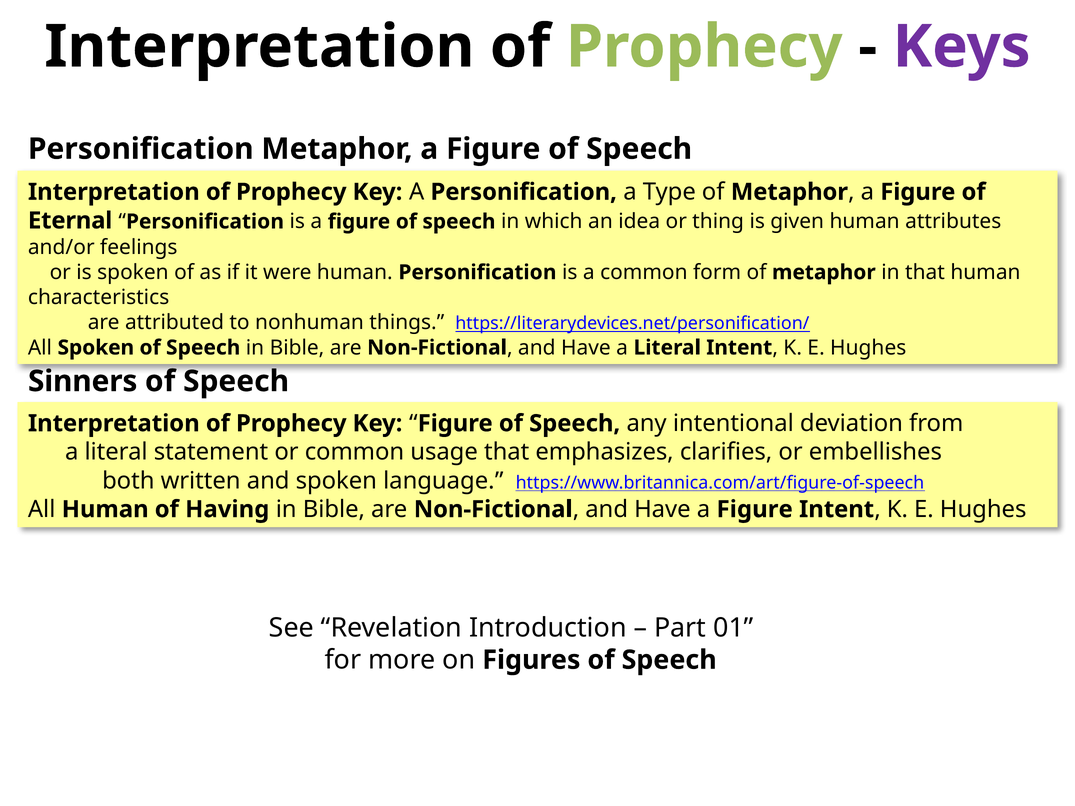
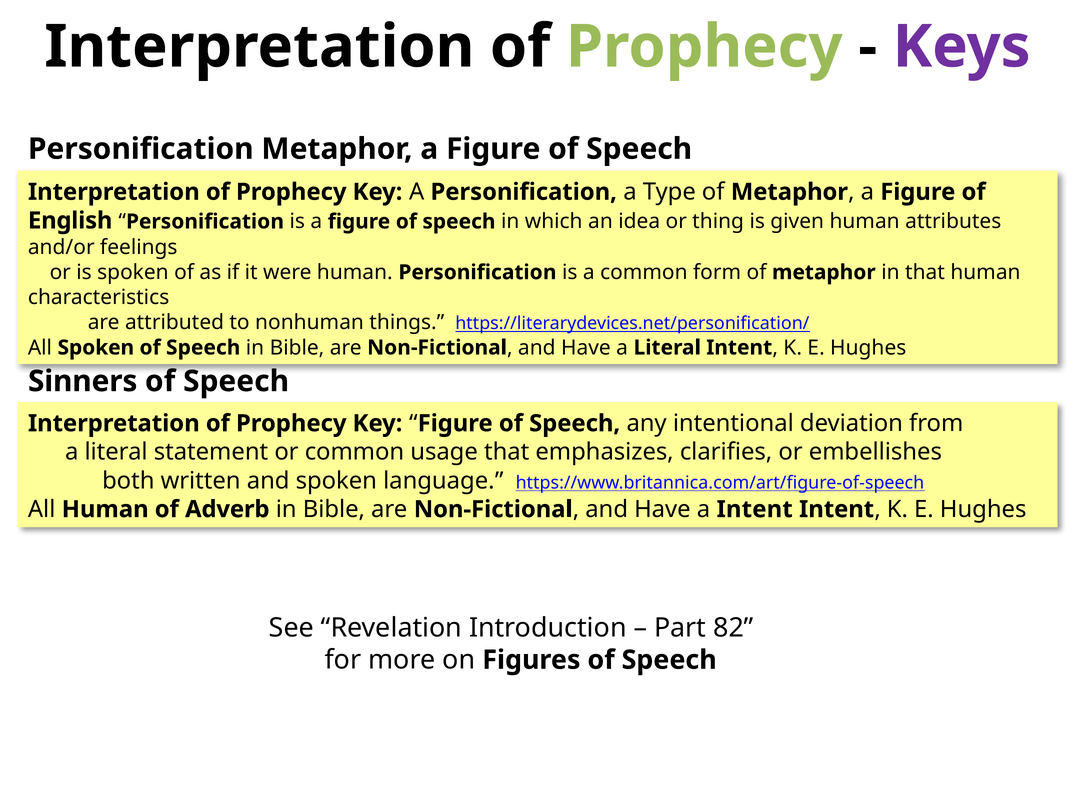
Eternal: Eternal -> English (70, 221)
Having: Having -> Adverb (227, 509)
Have a Figure: Figure -> Intent (755, 509)
01: 01 -> 82 (733, 628)
